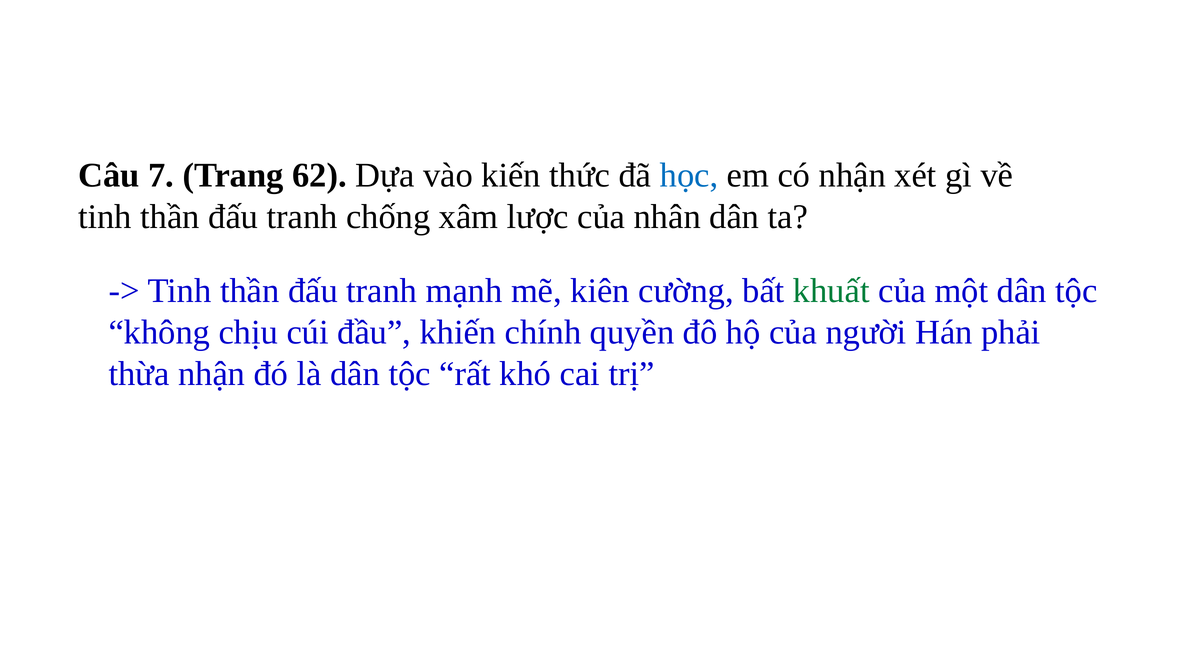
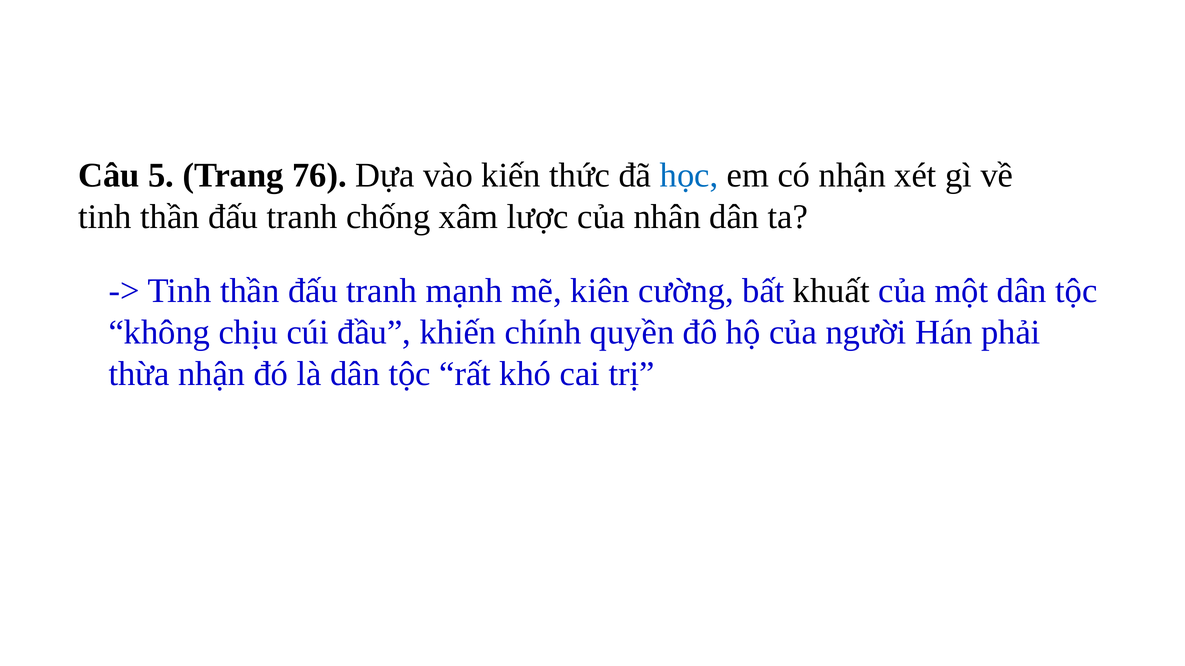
7: 7 -> 5 (161, 175)
62: 62 -> 76 (319, 175)
khuất colour: green -> black (831, 291)
